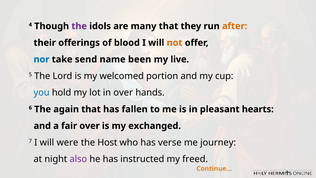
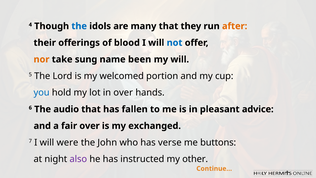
the colour: purple -> blue (79, 26)
not colour: orange -> blue (175, 43)
nor colour: blue -> orange (42, 59)
send: send -> sung (86, 59)
my live: live -> will (180, 59)
again: again -> audio (66, 109)
hearts: hearts -> advice (258, 109)
Host: Host -> John (107, 142)
journey: journey -> buttons (218, 142)
freed: freed -> other (195, 159)
